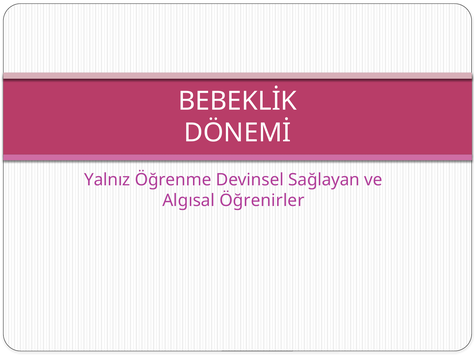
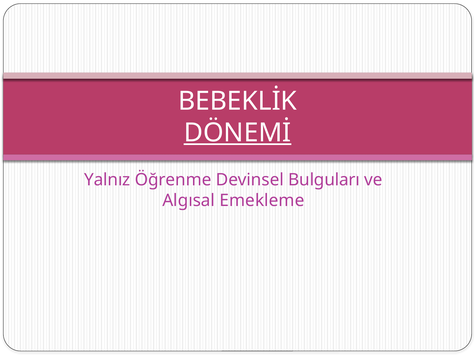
DÖNEMİ underline: none -> present (238, 133)
Sağlayan: Sağlayan -> Bulguları (324, 180)
Öğrenirler: Öğrenirler -> Emekleme (262, 201)
